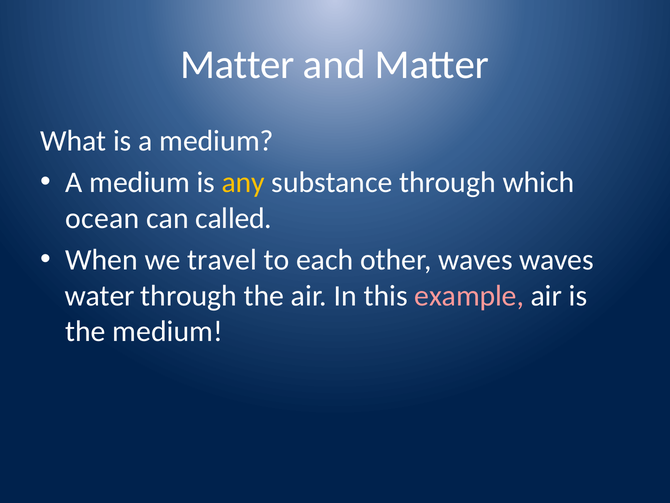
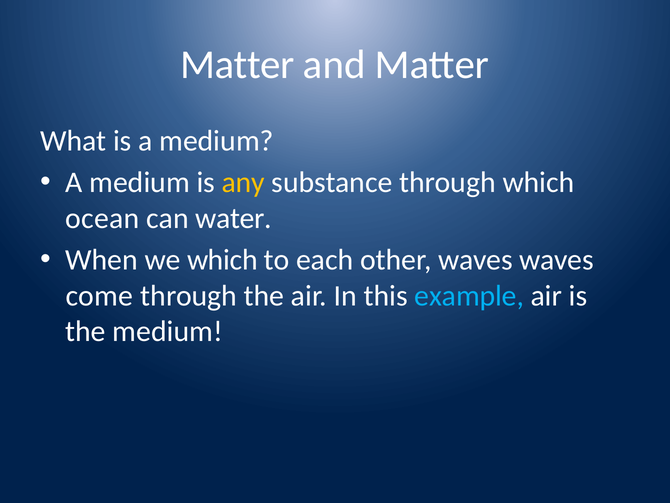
called: called -> water (234, 218)
we travel: travel -> which (222, 260)
water: water -> come (99, 295)
example colour: pink -> light blue (469, 295)
